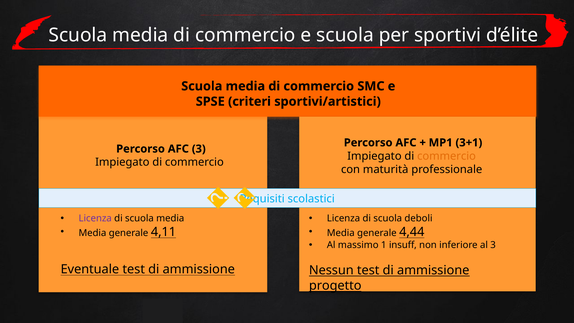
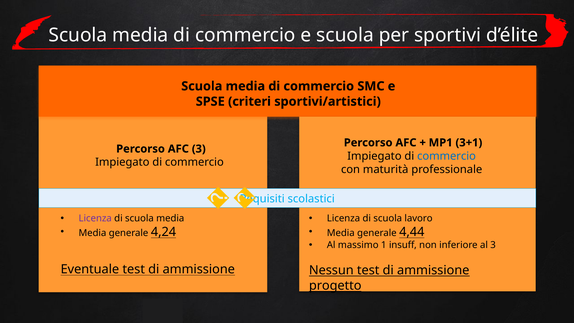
commercio colour: orange -> blue (446, 156)
deboli: deboli -> lavoro (419, 218)
4,11: 4,11 -> 4,24 (164, 232)
